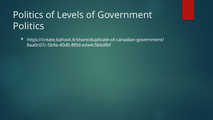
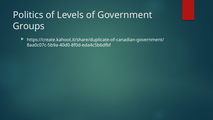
Politics: Politics -> Groups (29, 26)
